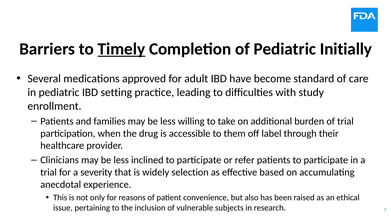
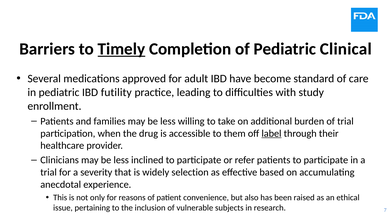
Initially: Initially -> Clinical (346, 49)
setting: setting -> futility (116, 92)
label underline: none -> present (271, 133)
